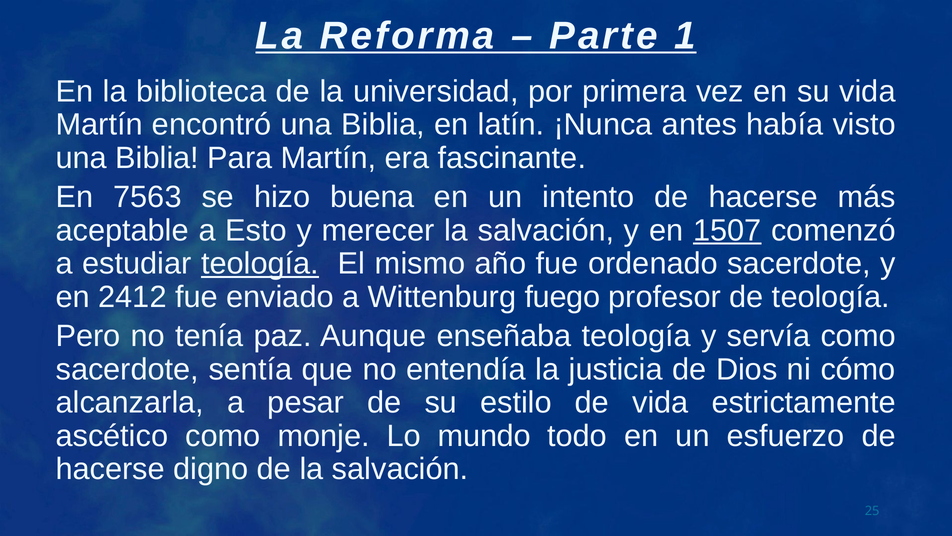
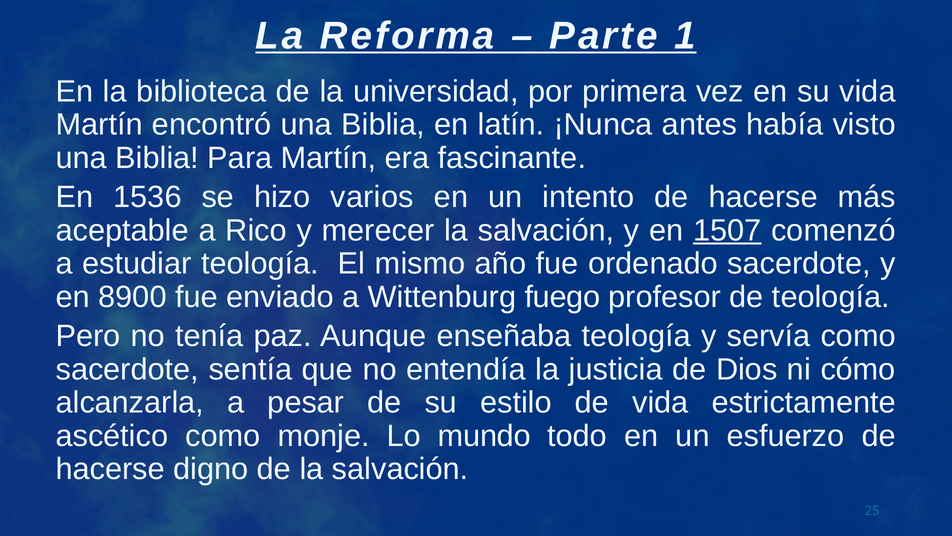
7563: 7563 -> 1536 (147, 197)
buena: buena -> varios (372, 197)
Esto: Esto -> Rico (256, 230)
teología underline: present -> none (260, 263)
2412: 2412 -> 8900 (132, 297)
